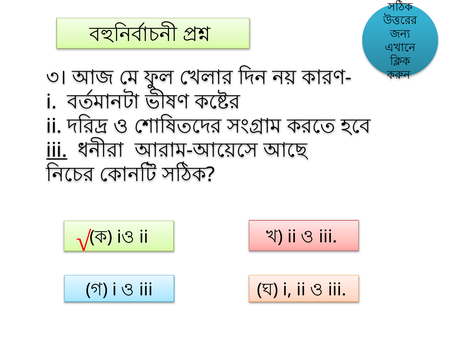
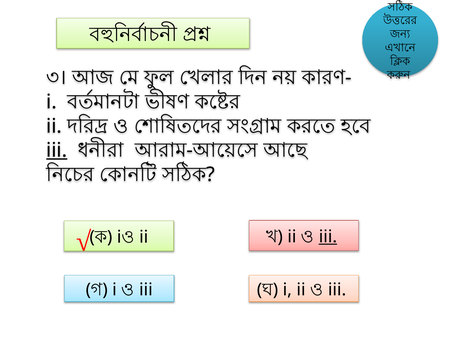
iii underline: none -> present (328, 237)
